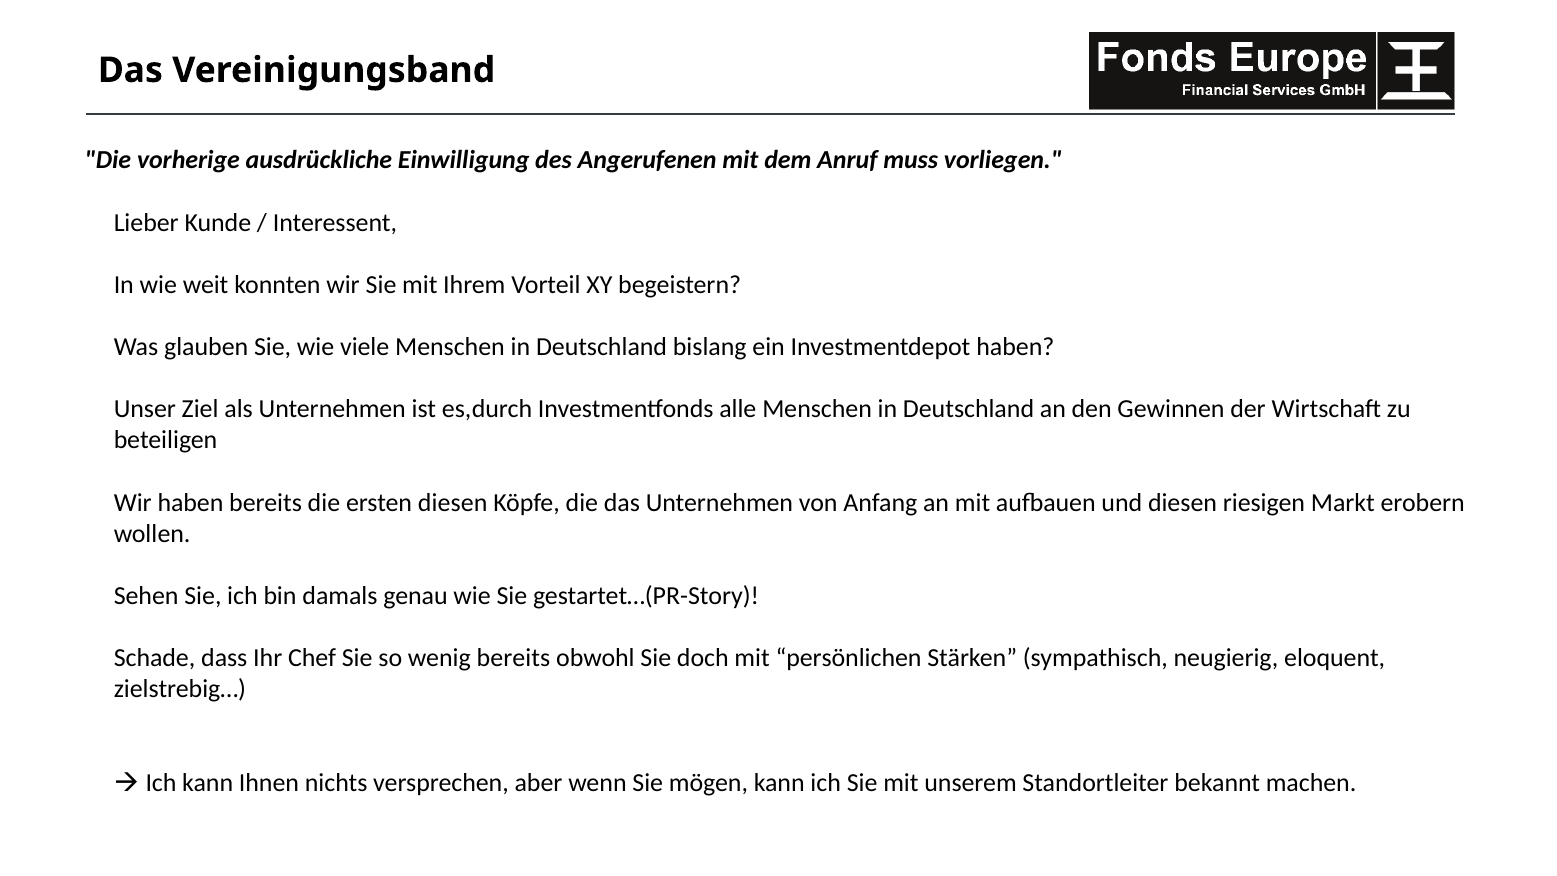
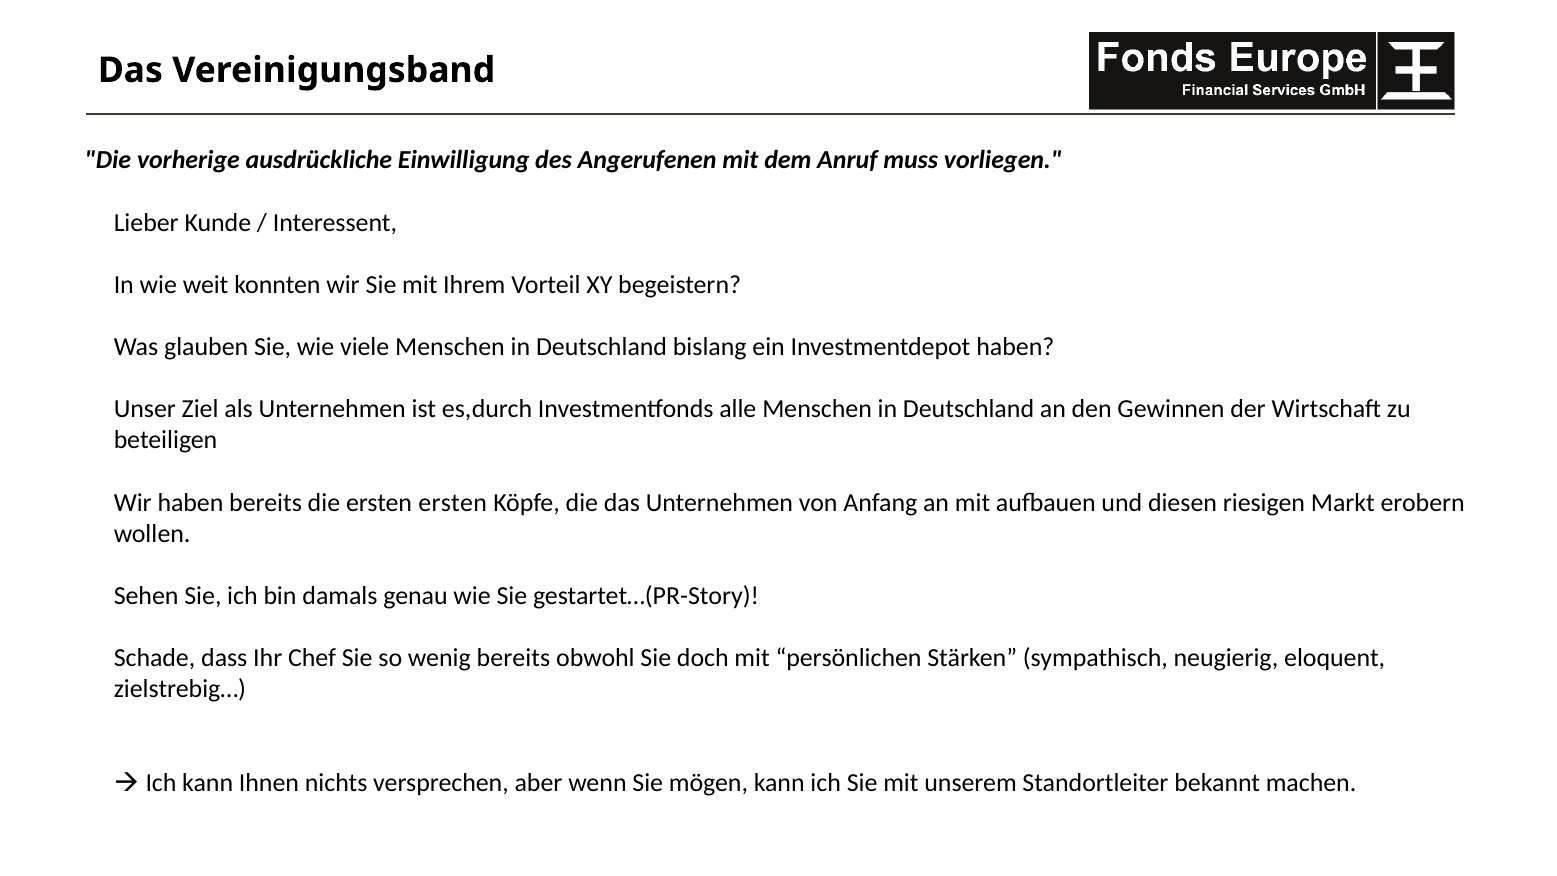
ersten diesen: diesen -> ersten (453, 503)
